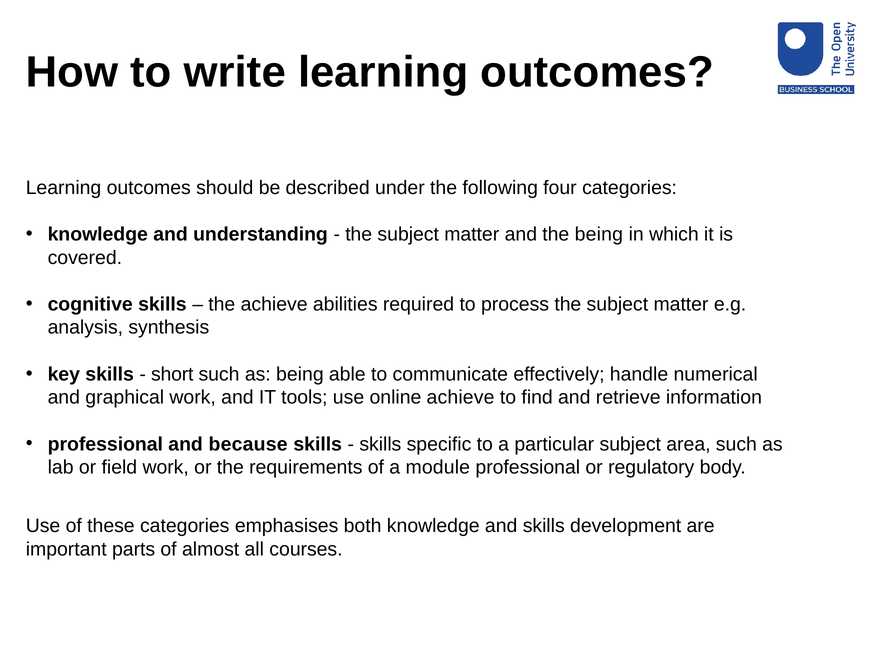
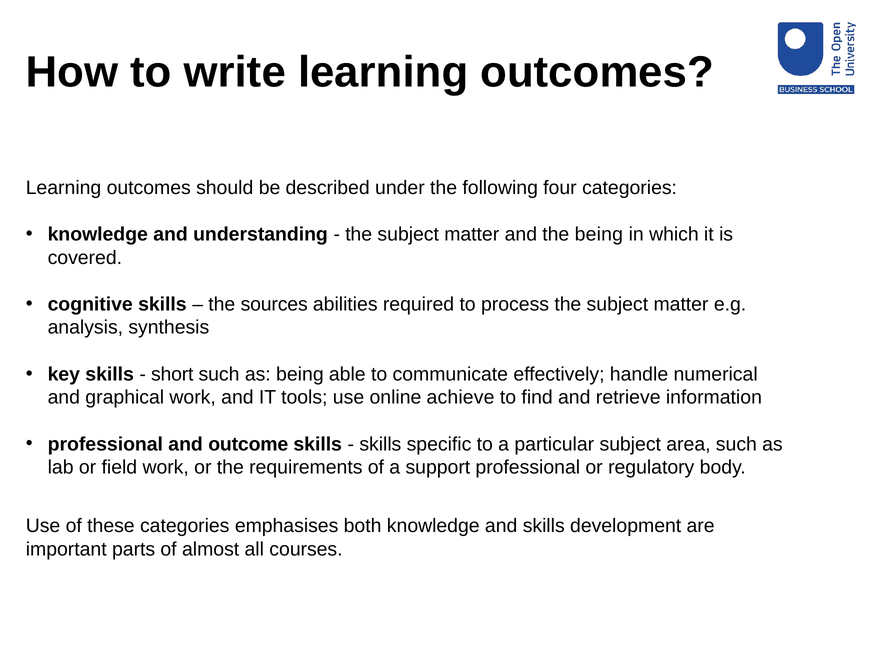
the achieve: achieve -> sources (274, 304)
because: because -> outcome (248, 444)
module: module -> support (438, 467)
